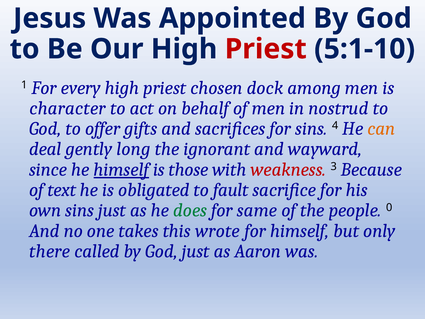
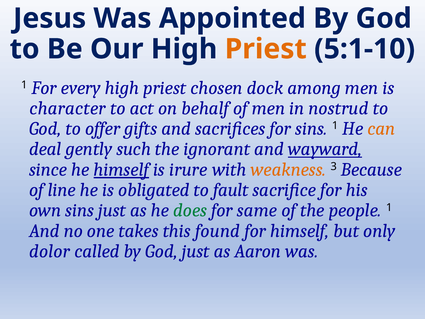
Priest colour: red -> orange (266, 49)
sins 4: 4 -> 1 (335, 126)
long: long -> such (134, 149)
wayward underline: none -> present (325, 149)
those: those -> irure (188, 169)
weakness colour: red -> orange (288, 169)
text: text -> line (62, 190)
people 0: 0 -> 1 (389, 207)
wrote: wrote -> found (218, 231)
there: there -> dolor (50, 251)
